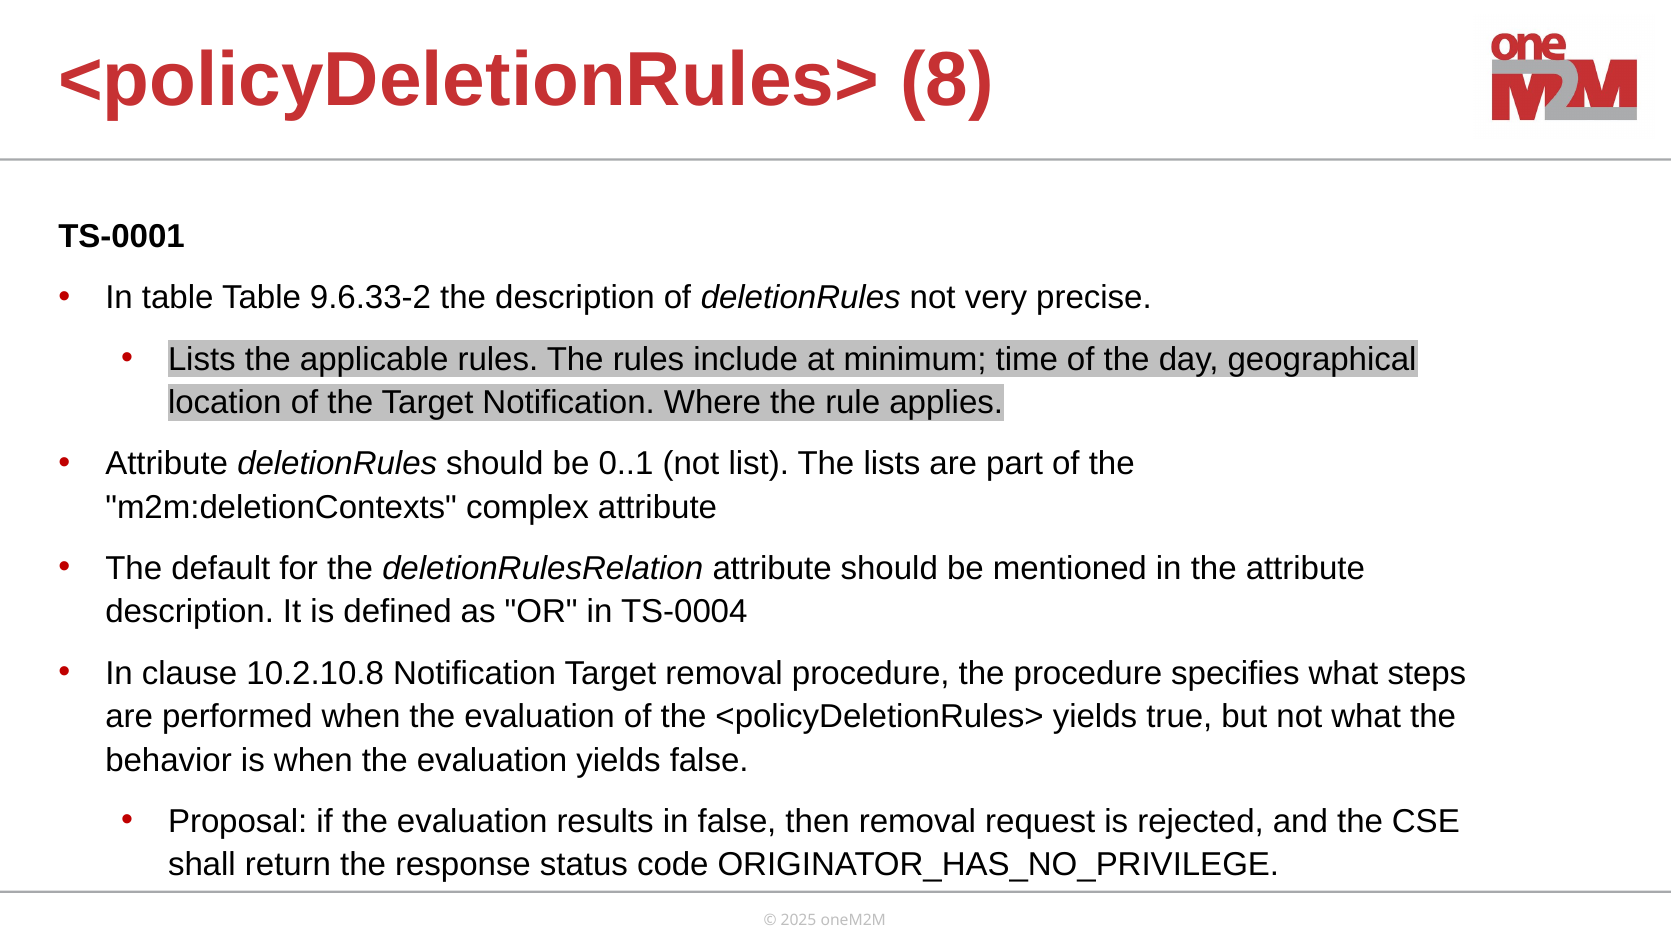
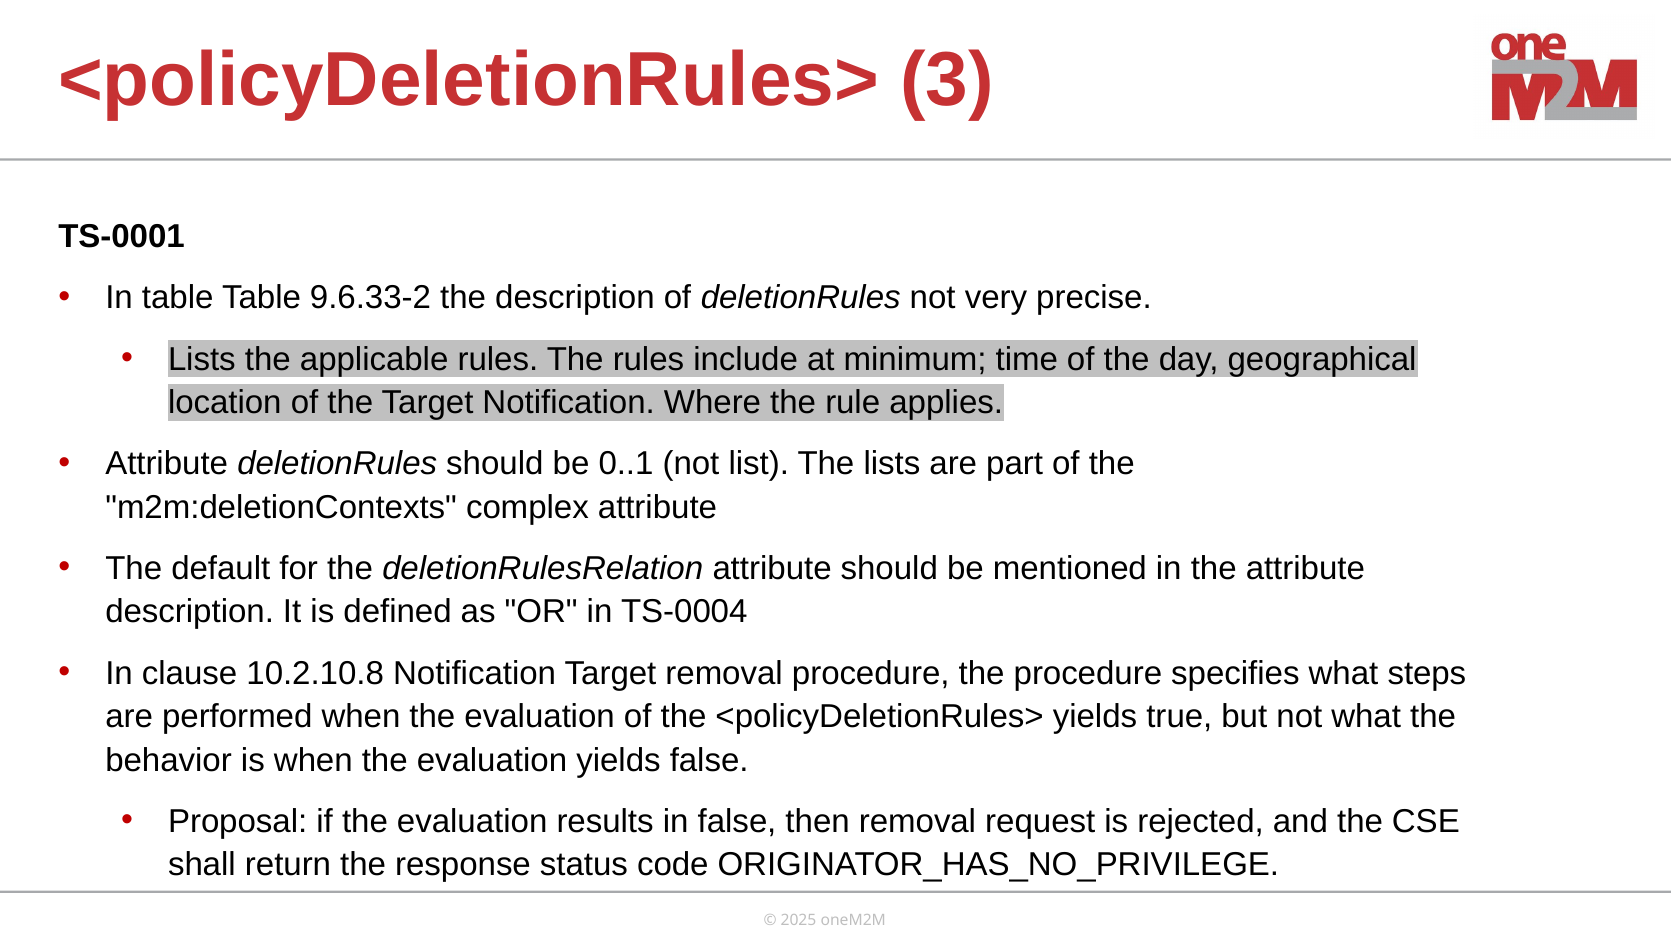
8: 8 -> 3 (947, 80)
